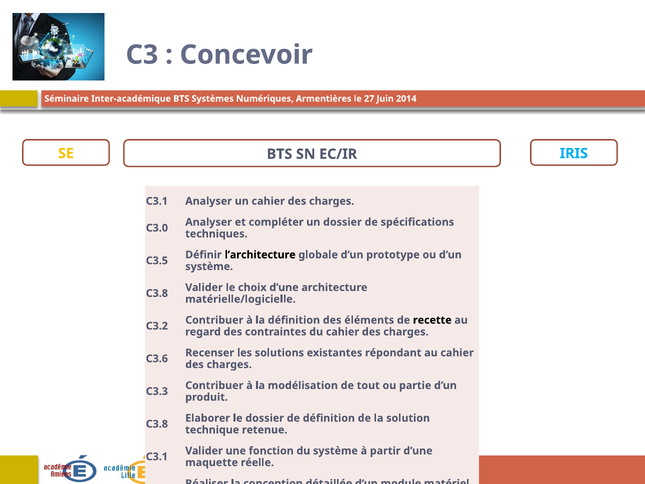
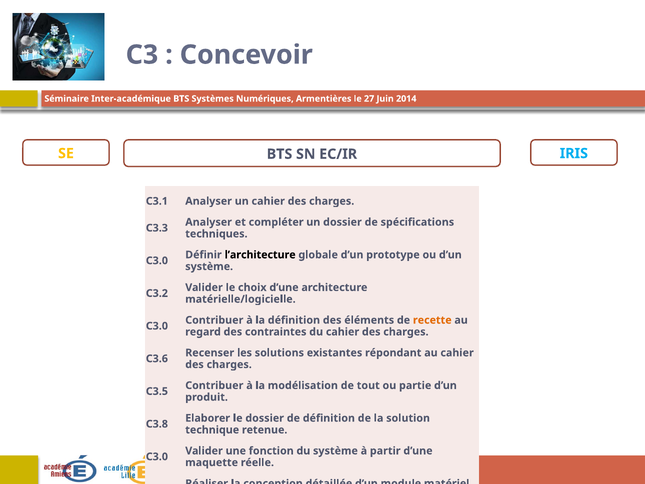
C3.0: C3.0 -> C3.3 (157, 228)
C3.5: C3.5 -> C3.0 (157, 261)
C3.8: C3.8 -> C3.2 (157, 293)
recette colour: black -> orange (432, 320)
C3.2: C3.2 -> C3.0 (157, 326)
C3.3: C3.3 -> C3.5 (157, 391)
C3.1: C3.1 -> C3.0 (157, 456)
